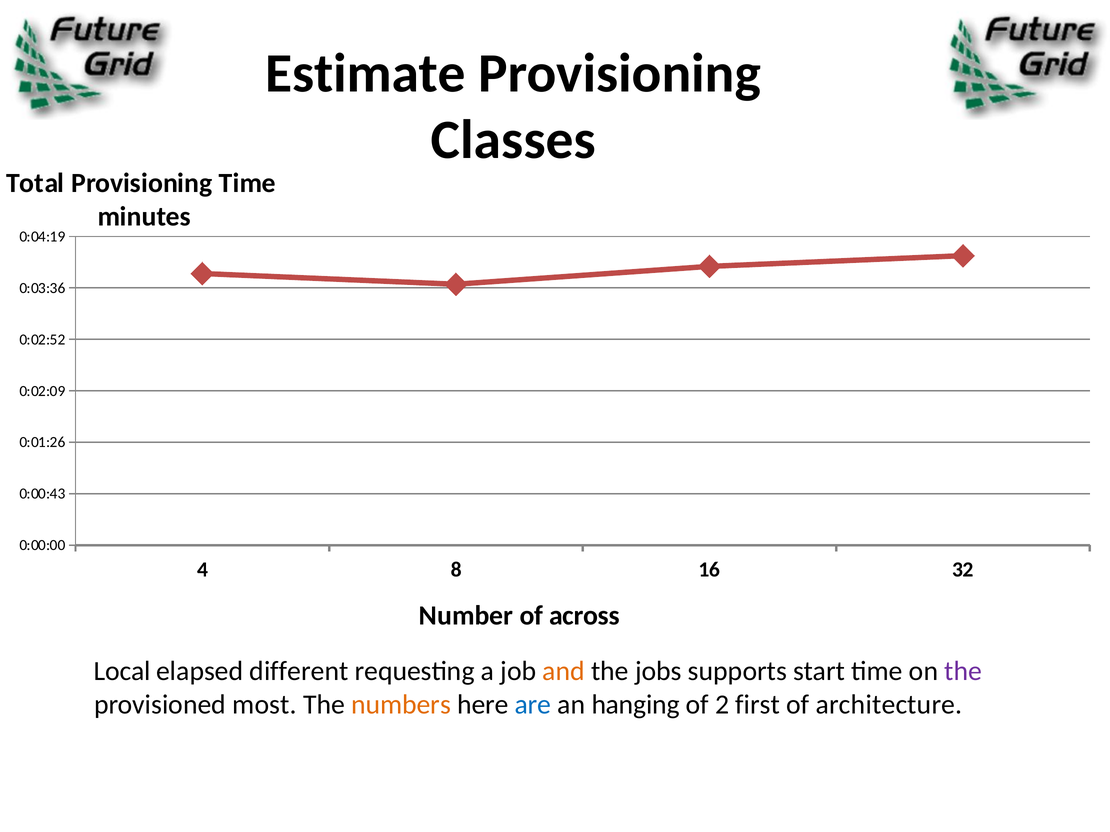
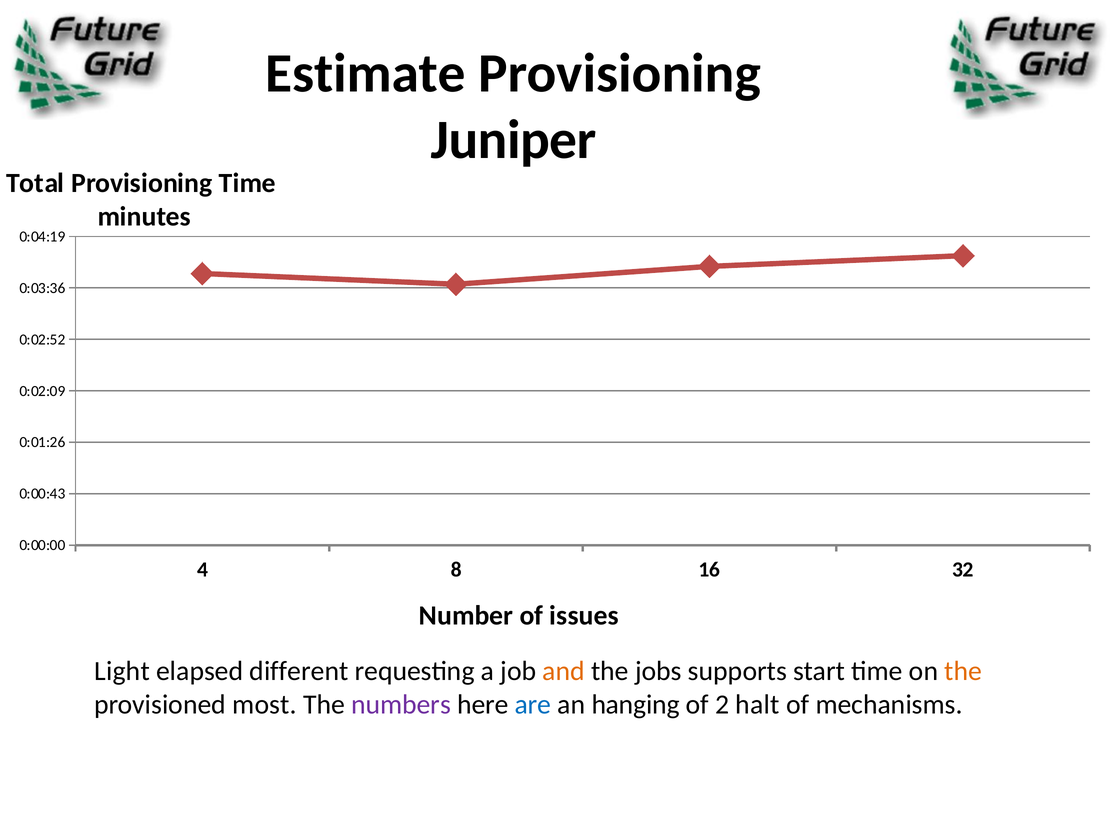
Classes: Classes -> Juniper (514, 140)
across: across -> issues (584, 616)
Local: Local -> Light (122, 672)
the colour: purple -> orange (963, 672)
numbers colour: orange -> purple (401, 705)
first: first -> halt (757, 705)
architecture: architecture -> mechanisms (889, 705)
